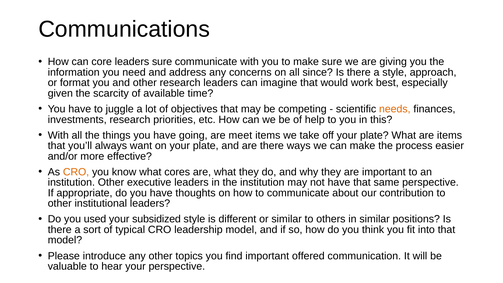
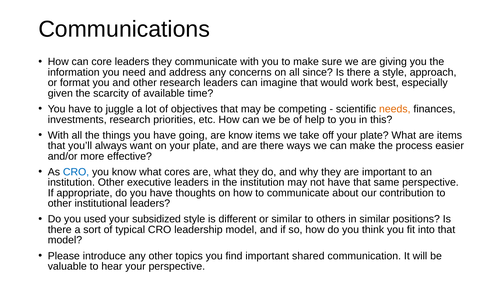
leaders sure: sure -> they (162, 62)
are meet: meet -> know (240, 135)
CRO colour: orange -> blue (76, 172)
offered: offered -> shared (308, 256)
